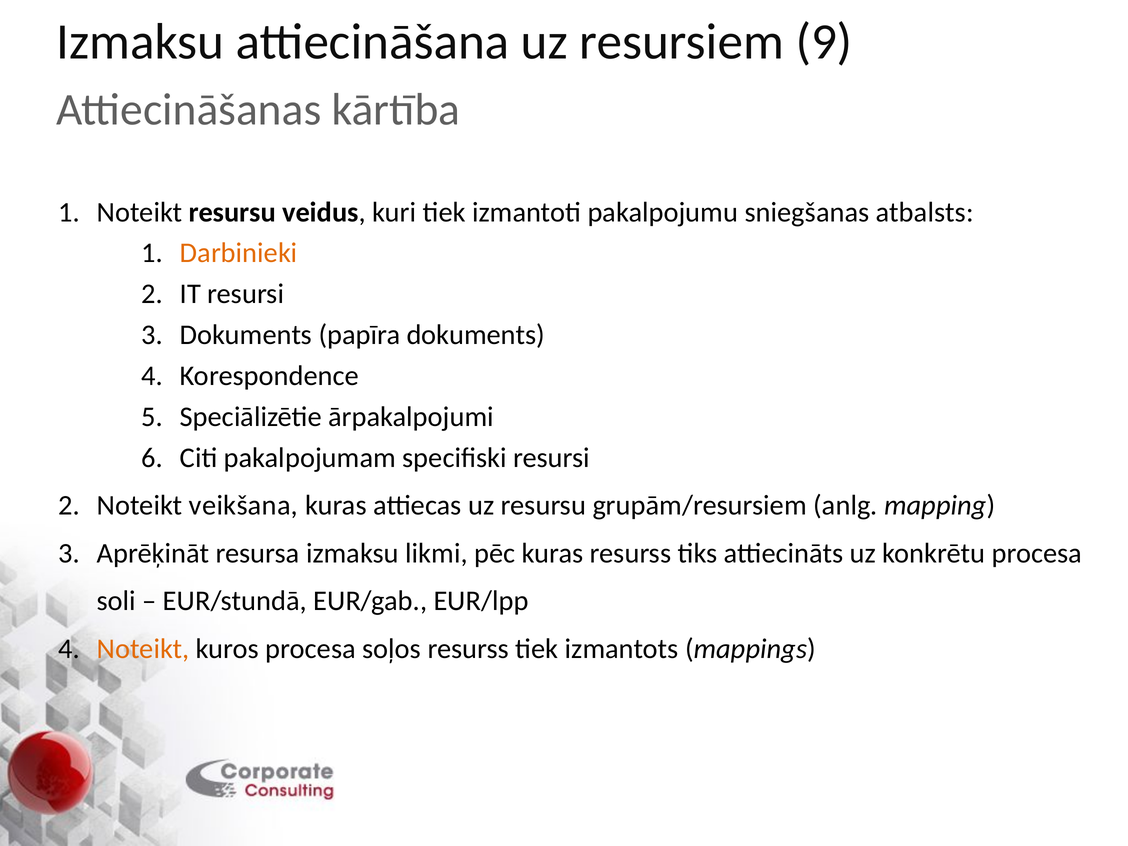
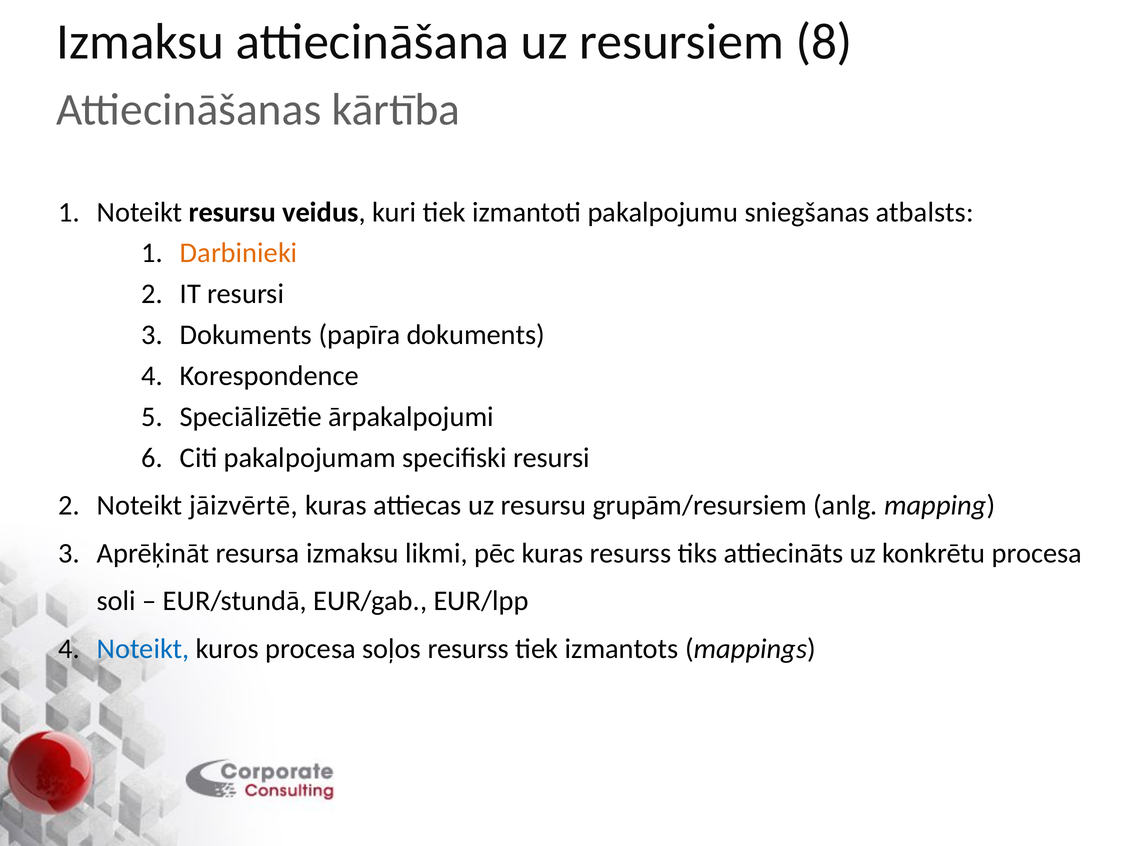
9: 9 -> 8 (824, 42)
veikšana: veikšana -> jāizvērtē (244, 505)
Noteikt colour: orange -> blue (143, 649)
